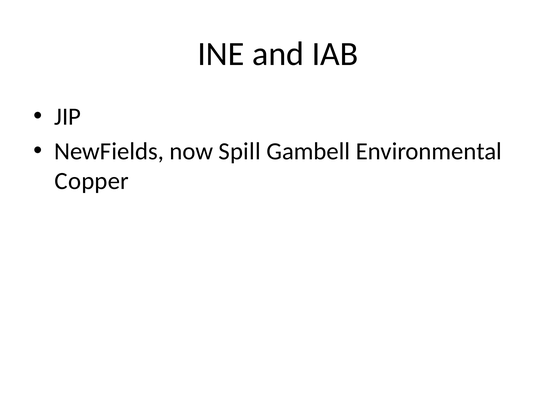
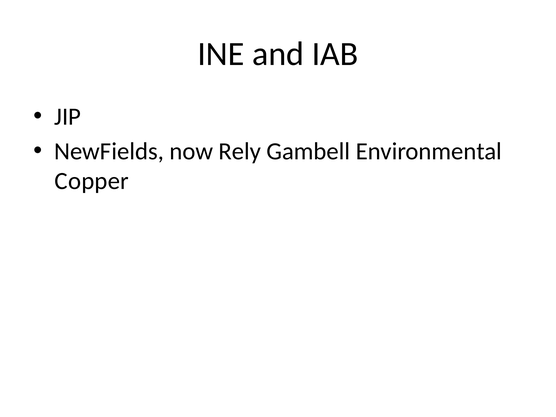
Spill: Spill -> Rely (240, 151)
